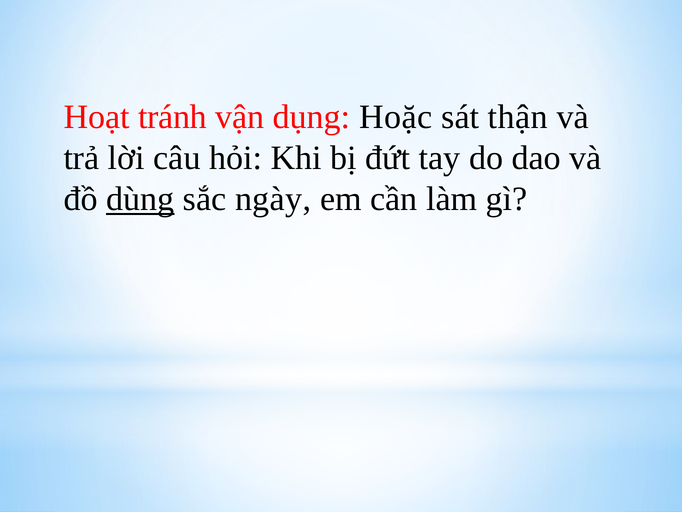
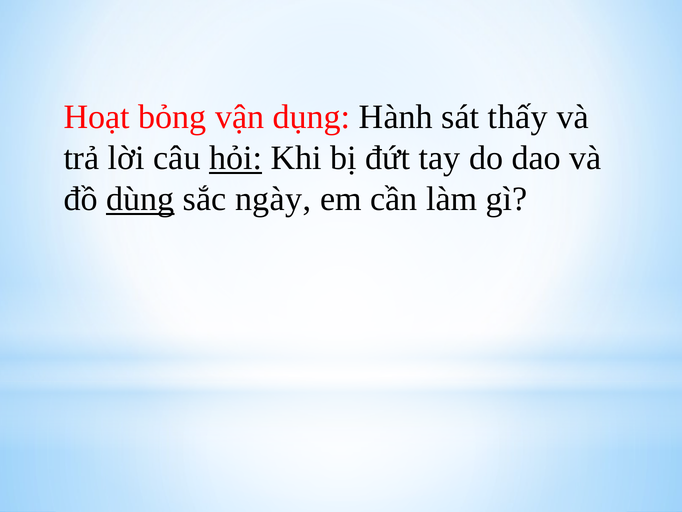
tránh: tránh -> bỏng (172, 117)
Hoặc: Hoặc -> Hành (396, 117)
thận: thận -> thấy (518, 117)
hỏi underline: none -> present (236, 158)
